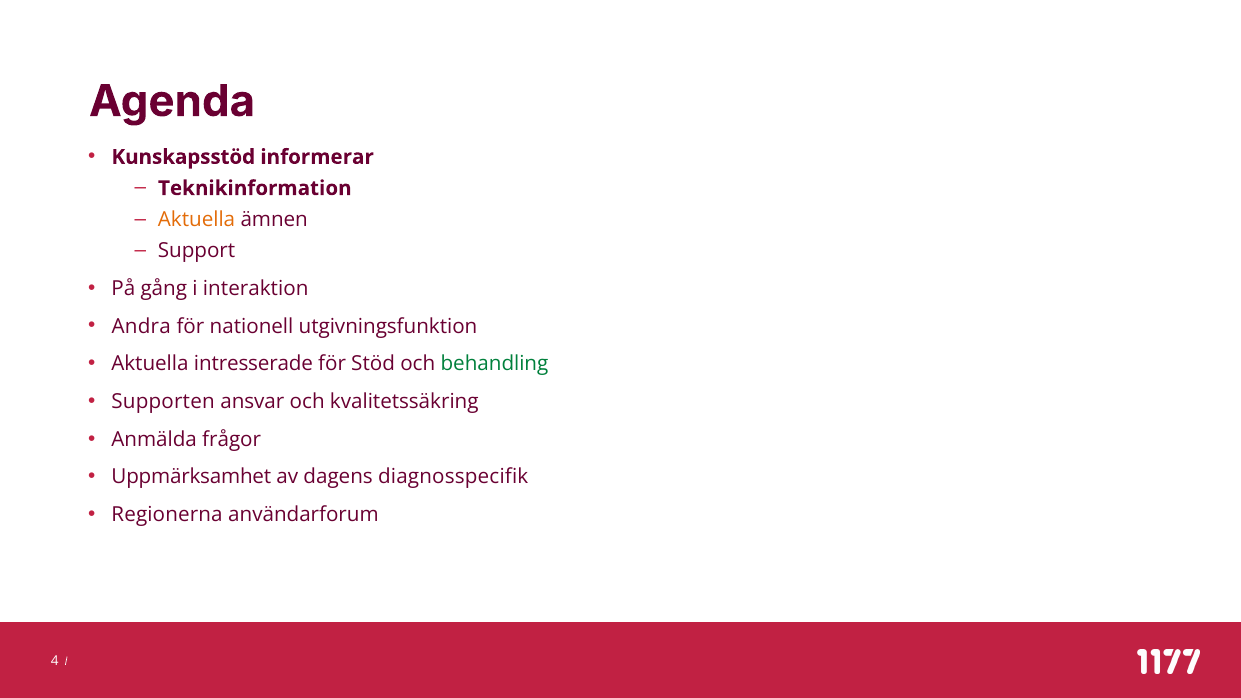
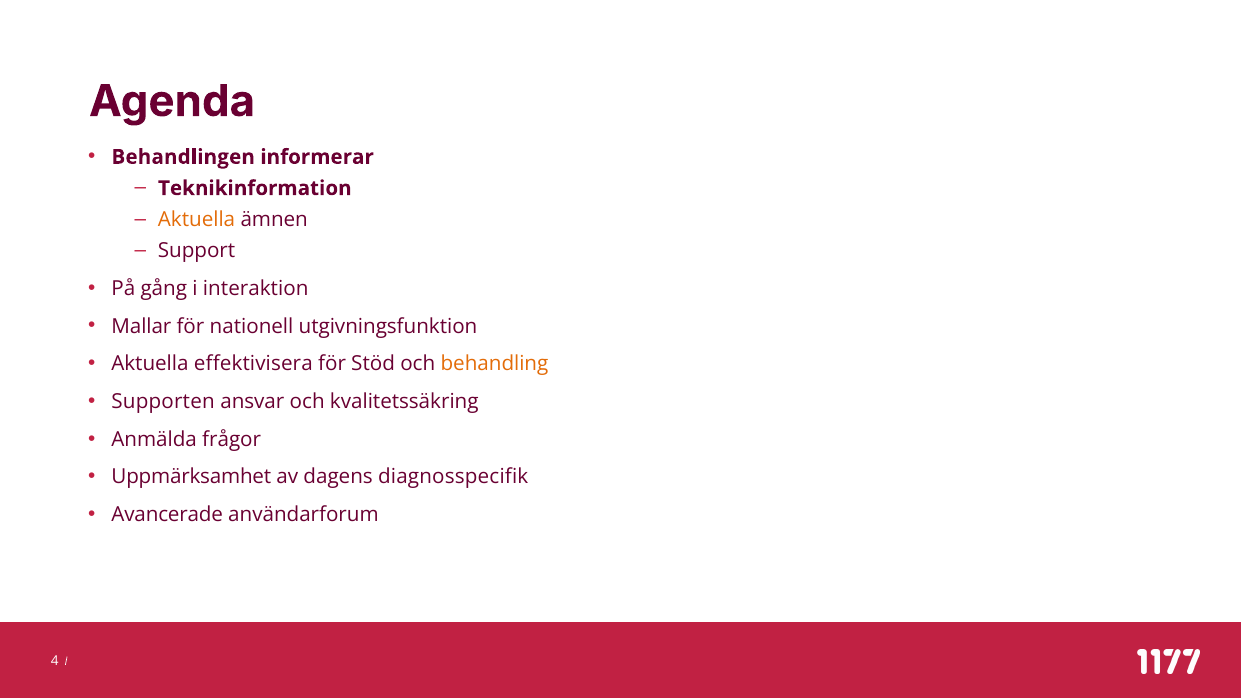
Kunskapsstöd: Kunskapsstöd -> Behandlingen (183, 157)
Andra: Andra -> Mallar (141, 326)
intresserade: intresserade -> effektivisera (253, 364)
behandling colour: green -> orange (494, 364)
Regionerna: Regionerna -> Avancerade (167, 515)
